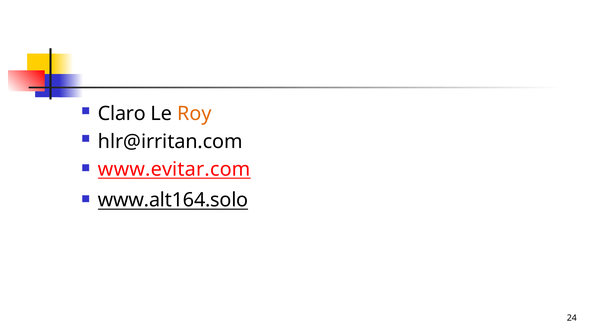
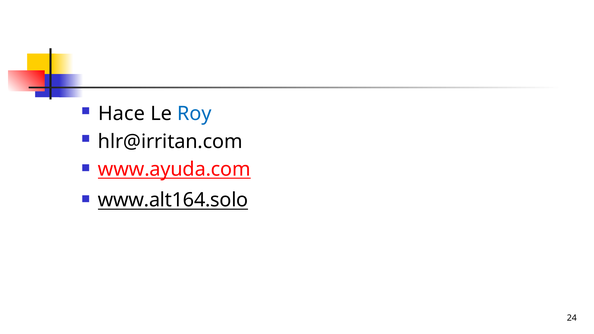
Claro: Claro -> Hace (122, 114)
Roy colour: orange -> blue (194, 114)
www.evitar.com: www.evitar.com -> www.ayuda.com (174, 169)
